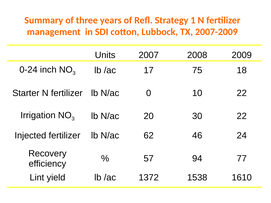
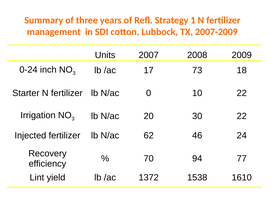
75: 75 -> 73 (197, 70)
57: 57 -> 70 (149, 159)
